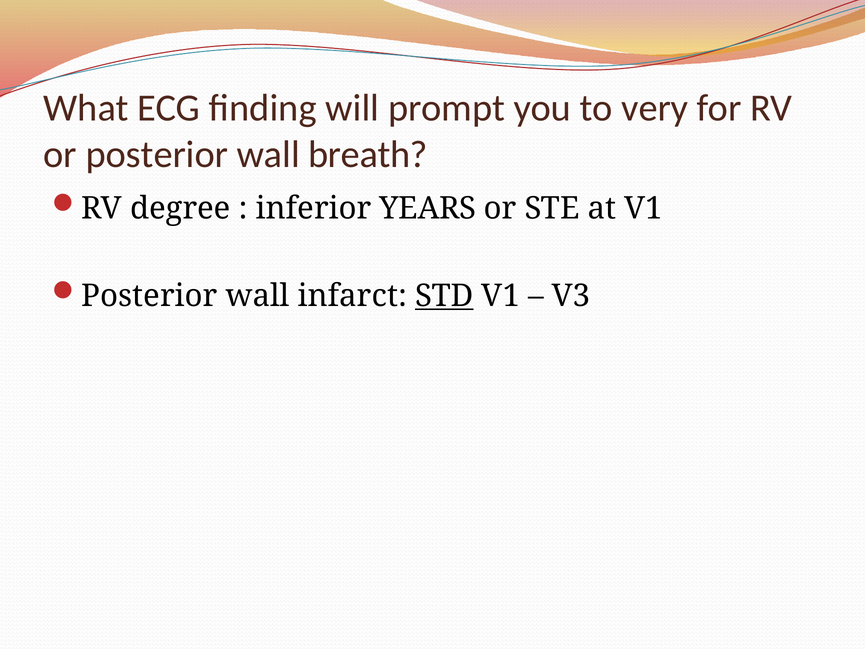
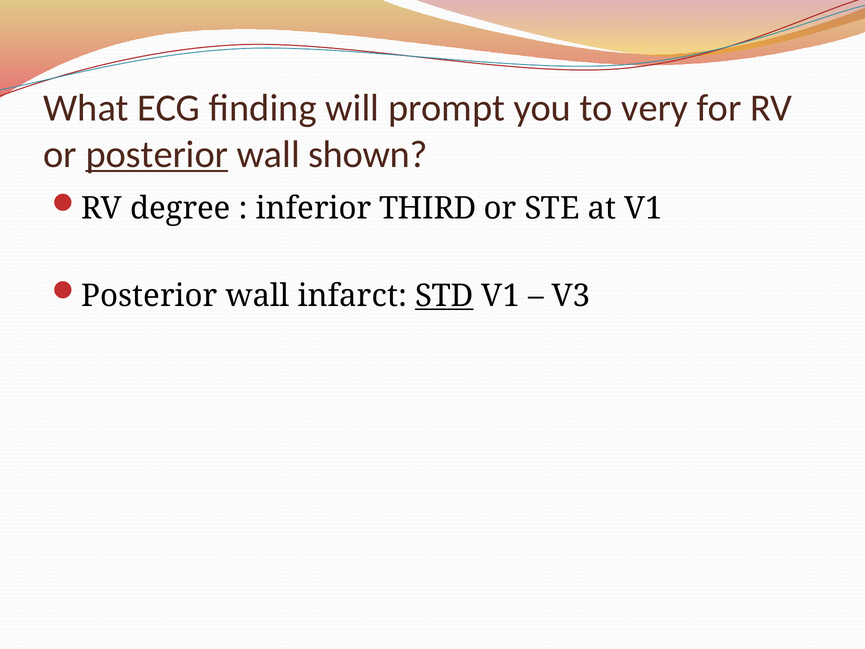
posterior underline: none -> present (157, 154)
breath: breath -> shown (368, 154)
YEARS: YEARS -> THIRD (428, 208)
